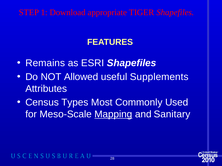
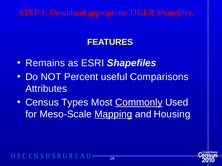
Allowed: Allowed -> Percent (81, 77)
Supplements: Supplements -> Comparisons (159, 77)
Commonly underline: none -> present (139, 103)
Sanitary: Sanitary -> Housing (172, 115)
